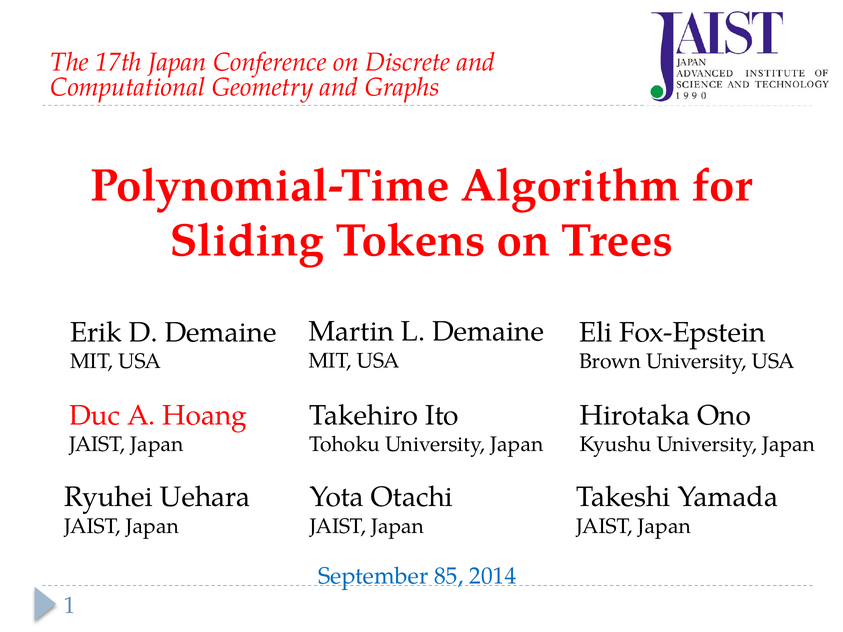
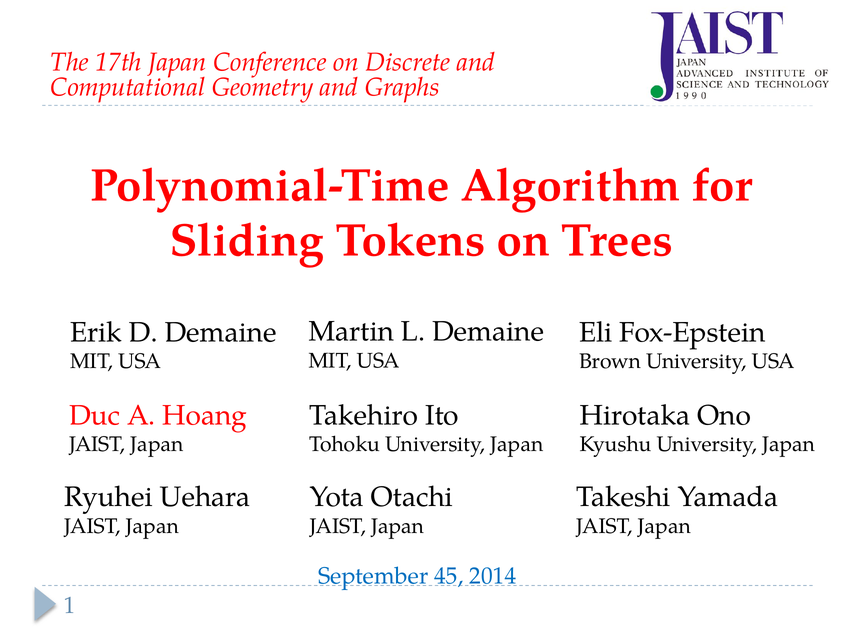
85: 85 -> 45 (449, 576)
